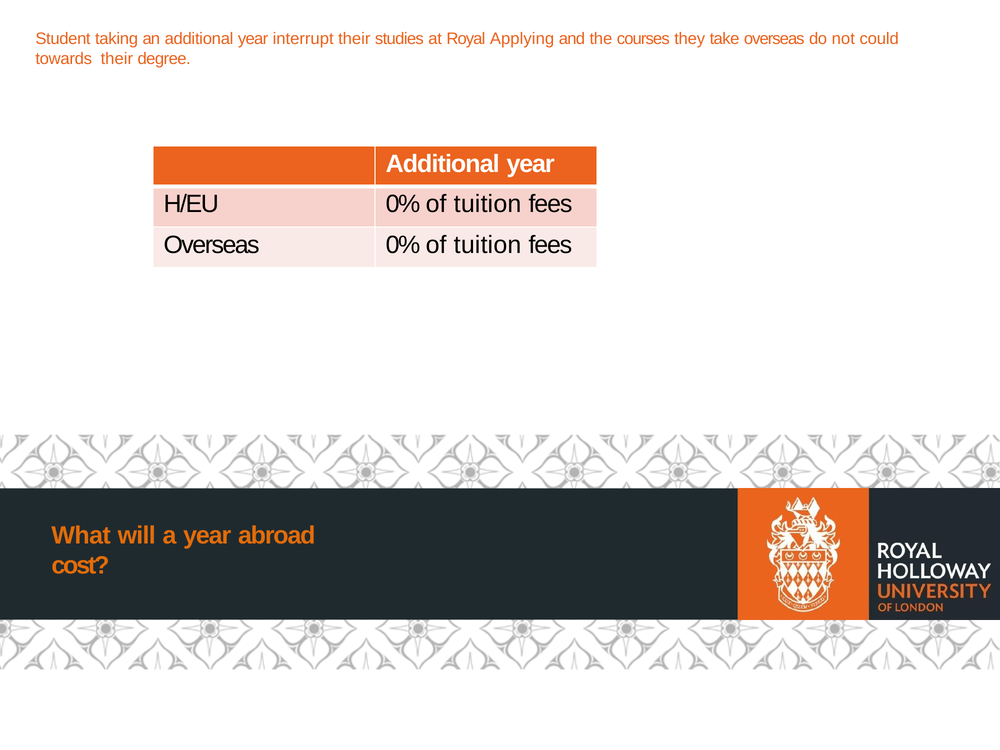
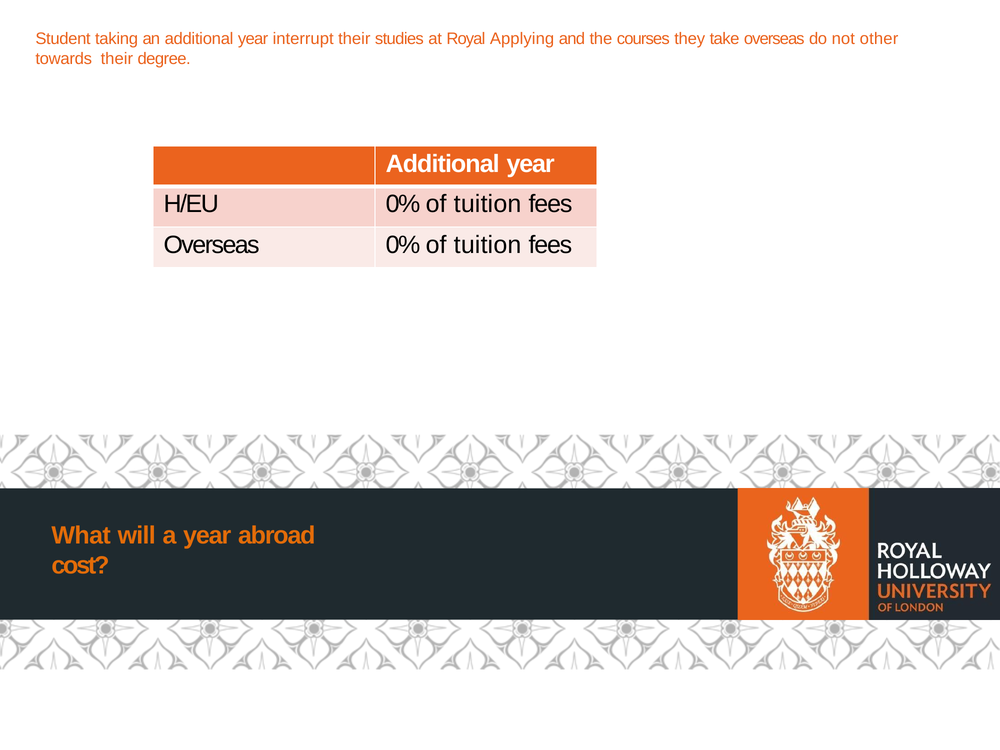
could: could -> other (879, 39)
